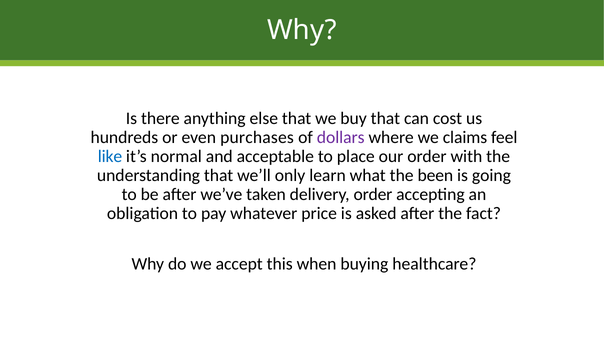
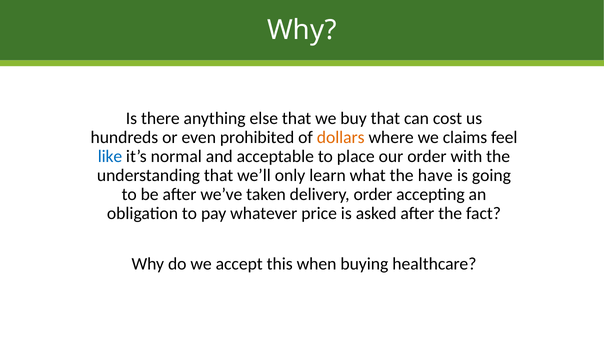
purchases: purchases -> prohibited (257, 137)
dollars colour: purple -> orange (341, 137)
been: been -> have (435, 175)
